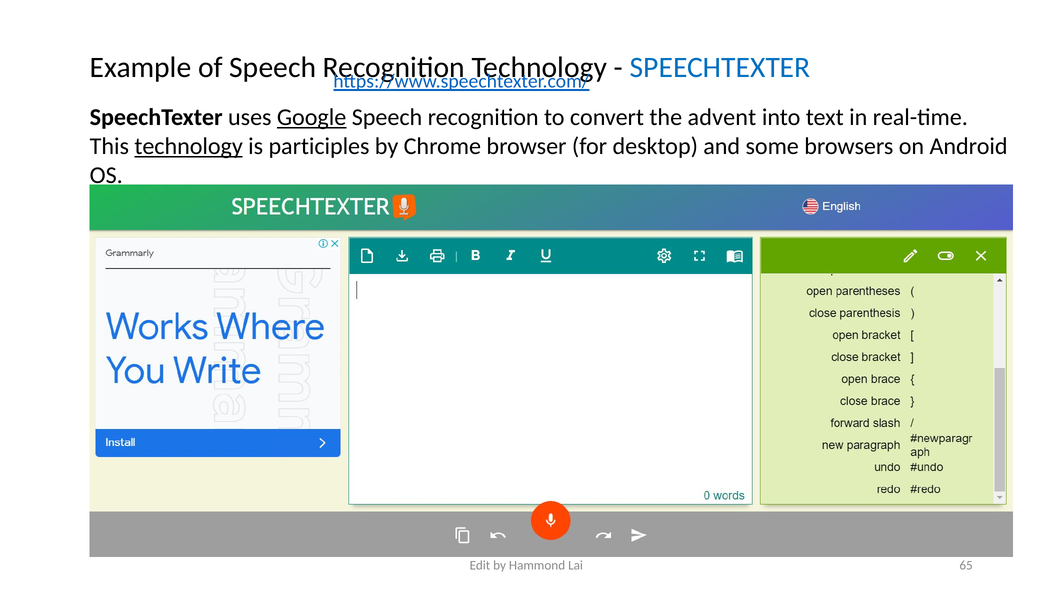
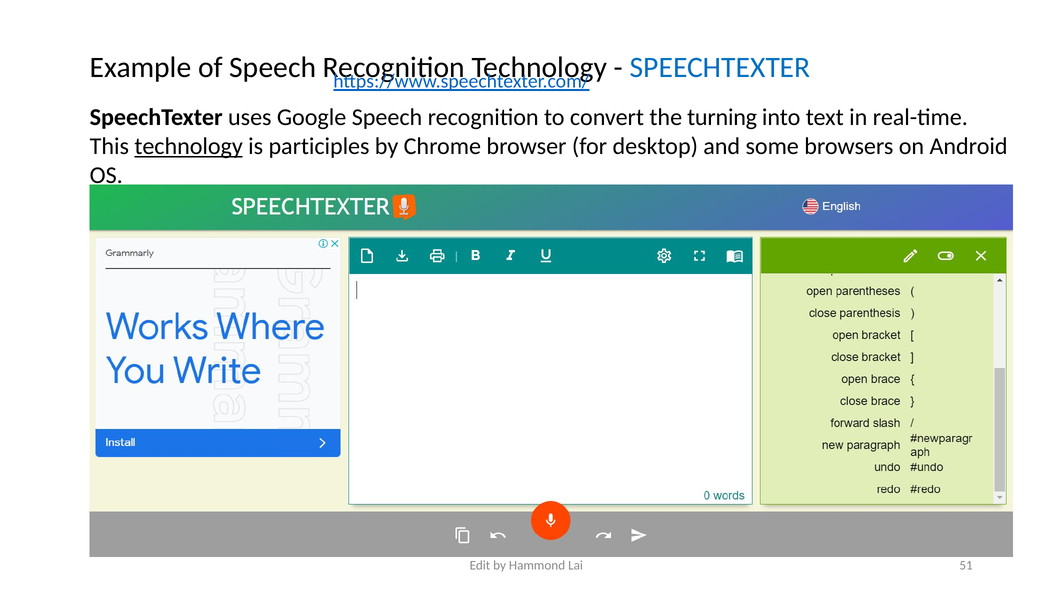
Google underline: present -> none (312, 117)
advent: advent -> turning (722, 117)
65: 65 -> 51 (966, 566)
